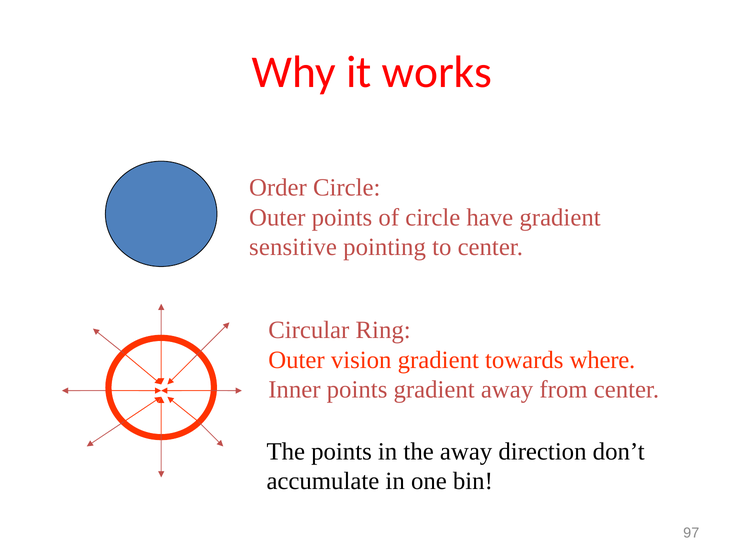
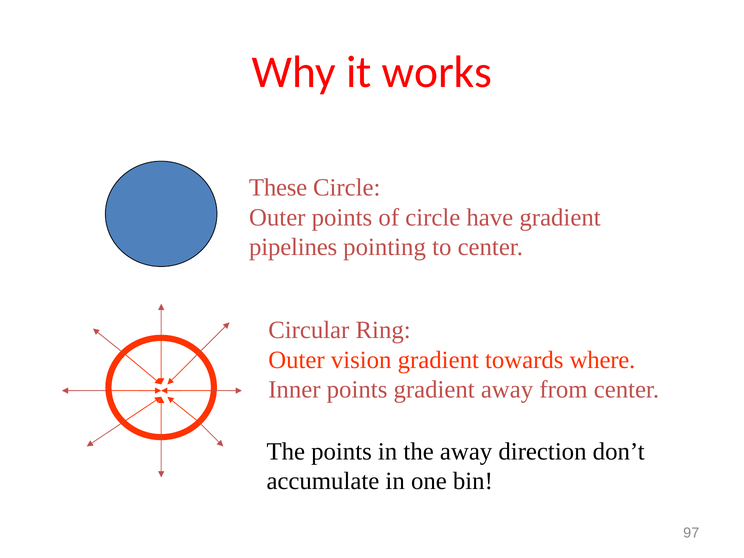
Order: Order -> These (278, 188)
sensitive: sensitive -> pipelines (293, 247)
